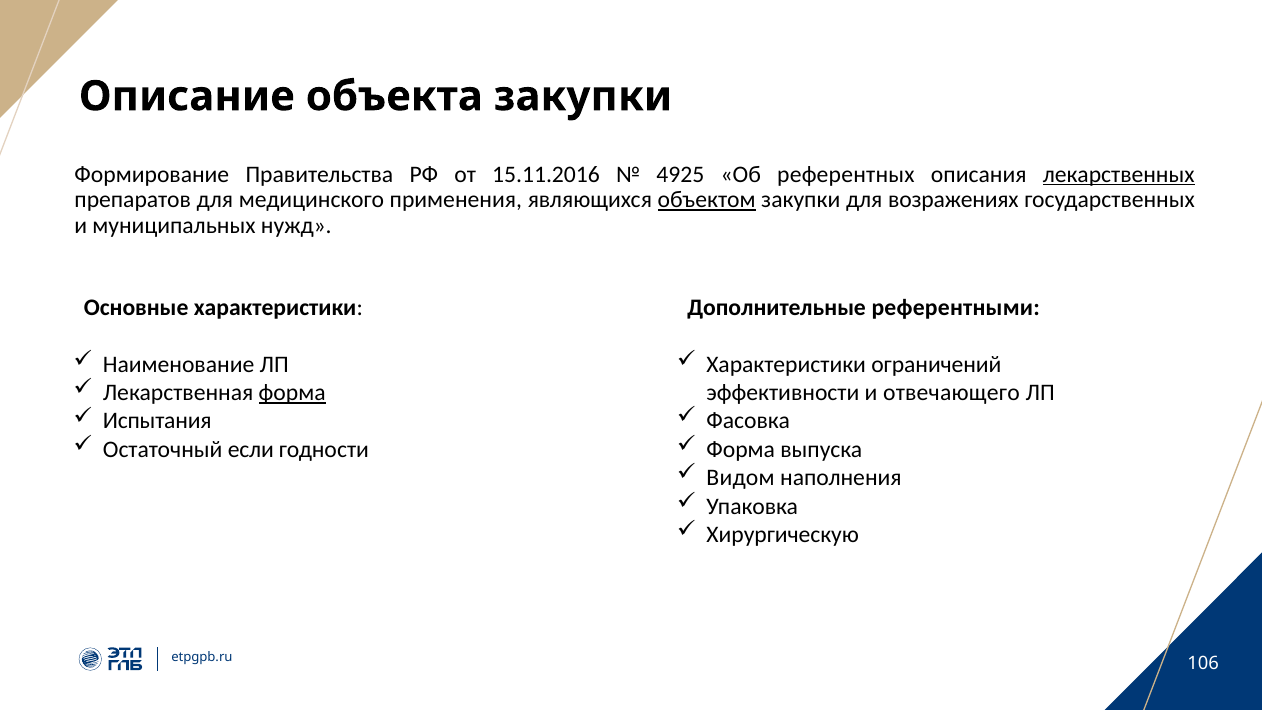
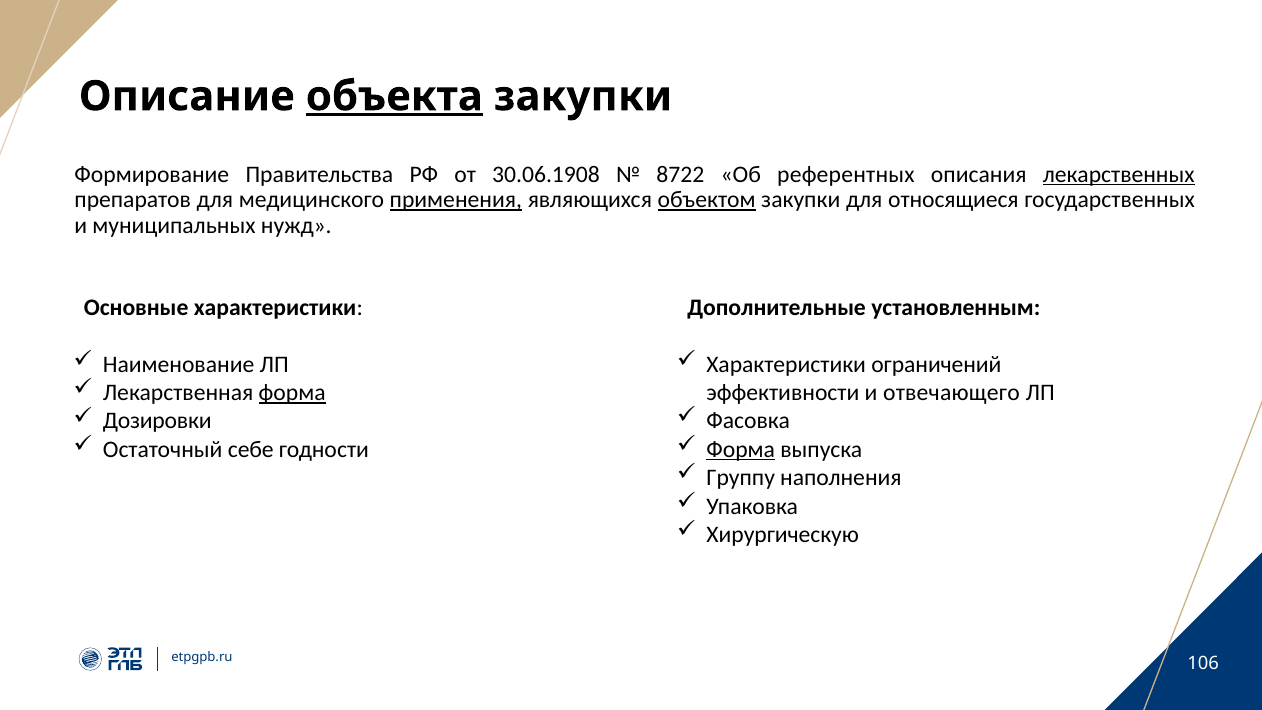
объекта underline: none -> present (394, 96)
15.11.2016: 15.11.2016 -> 30.06.1908 (546, 174)
4925: 4925 -> 8722 (680, 174)
применения underline: none -> present (456, 200)
возражениях: возражениях -> относящиеся (953, 200)
референтными: референтными -> установленным (956, 307)
Испытания: Испытания -> Дозировки (157, 421)
если: если -> себе (251, 449)
Форма underline: none -> present (741, 449)
Видом: Видом -> Группу (741, 478)
